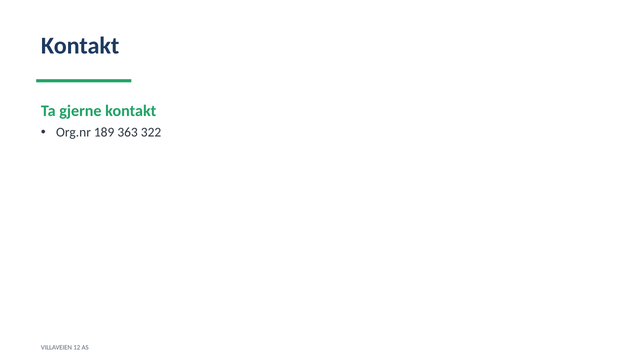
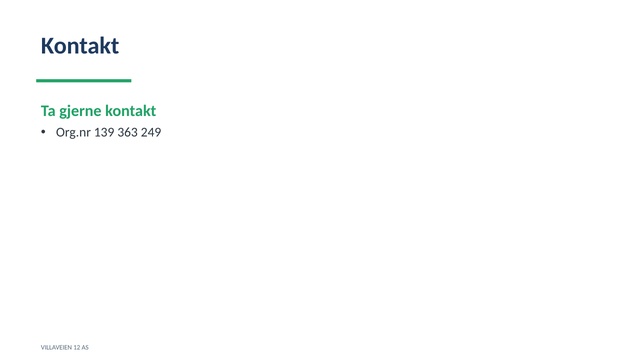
189: 189 -> 139 (104, 132)
322: 322 -> 249 (151, 132)
